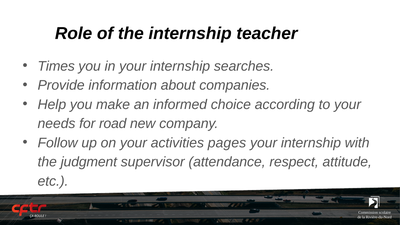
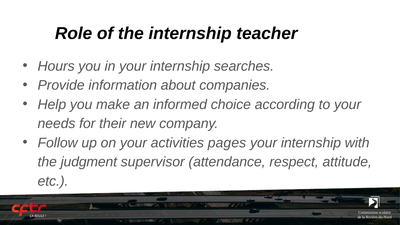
Times: Times -> Hours (56, 66)
road: road -> their (113, 124)
